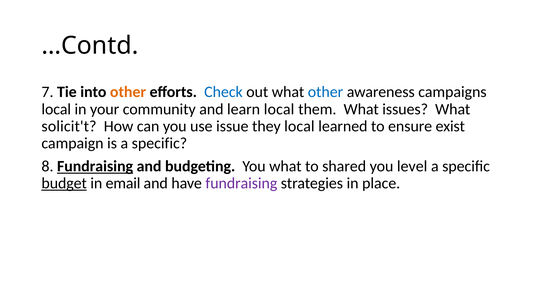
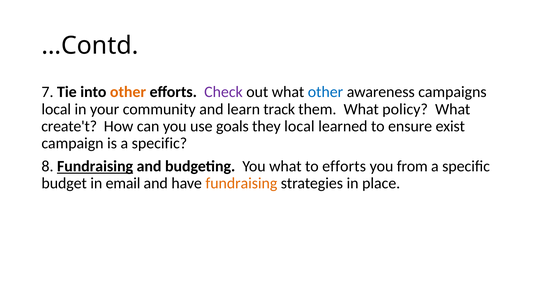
Check colour: blue -> purple (223, 92)
learn local: local -> track (279, 109)
issues: issues -> policy (405, 109)
solicit't: solicit't -> create't (69, 126)
issue: issue -> goals (232, 126)
to shared: shared -> efforts (344, 166)
level: level -> from (412, 166)
budget underline: present -> none (64, 183)
fundraising colour: purple -> orange (241, 183)
